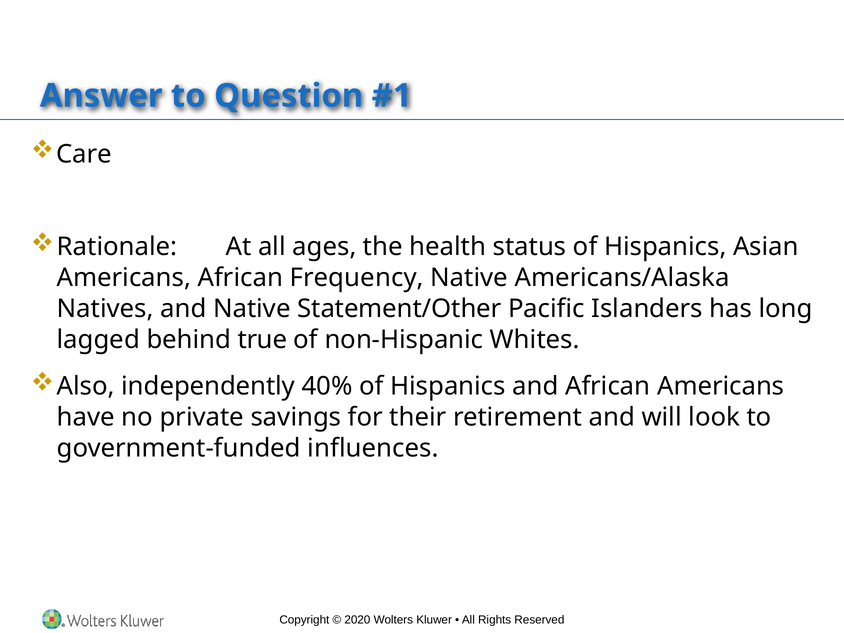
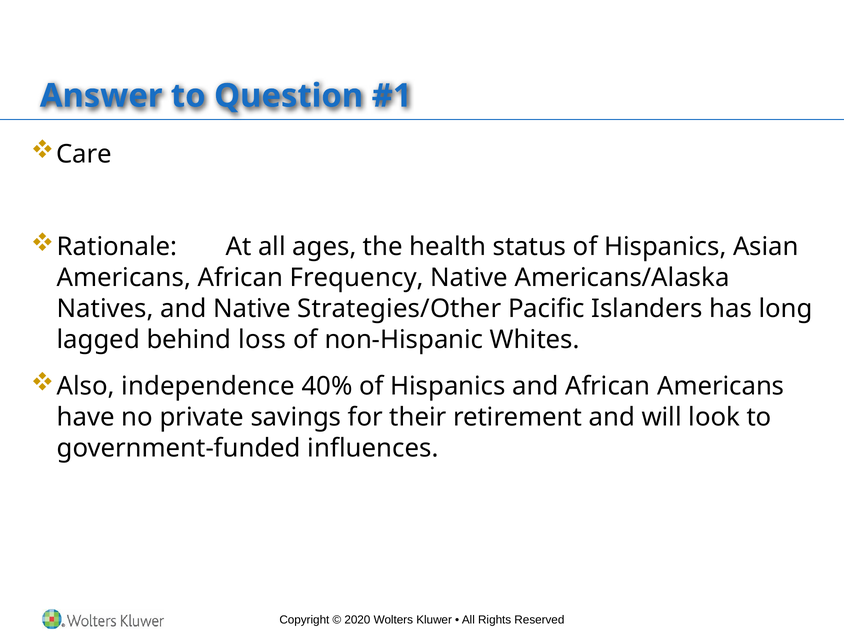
Statement/Other: Statement/Other -> Strategies/Other (399, 309)
true: true -> loss (262, 340)
independently: independently -> independence (208, 386)
